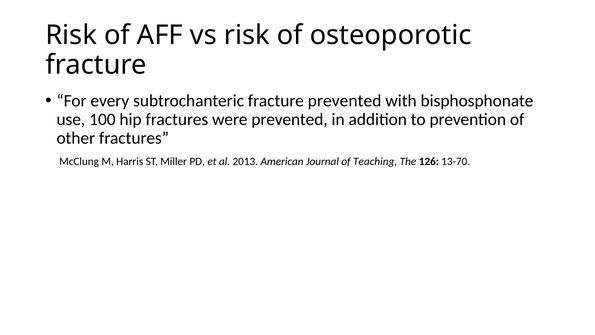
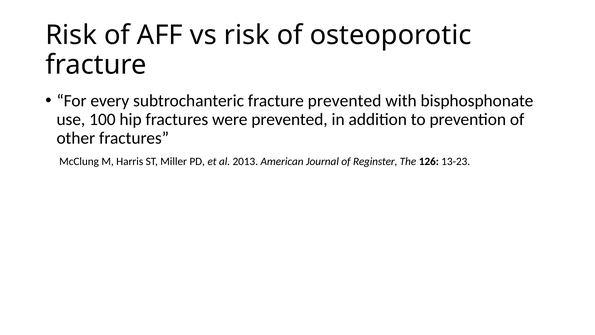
Teaching: Teaching -> Reginster (375, 161)
13-70: 13-70 -> 13-23 (456, 161)
